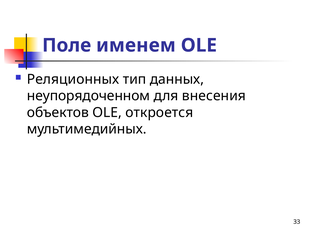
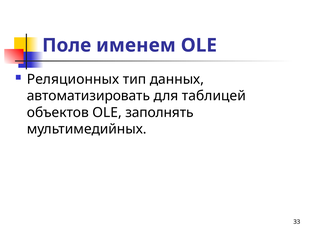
неупорядоченном: неупорядоченном -> автоматизировать (88, 96)
внесения: внесения -> таблицей (214, 96)
откроется: откроется -> заполнять (159, 112)
